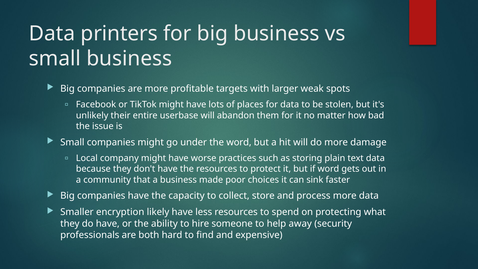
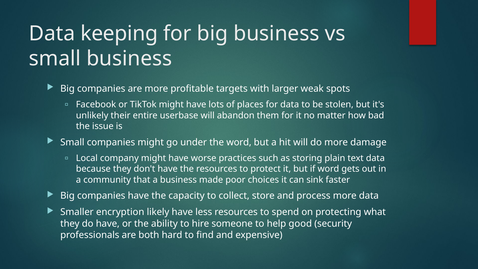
printers: printers -> keeping (119, 34)
away: away -> good (300, 223)
